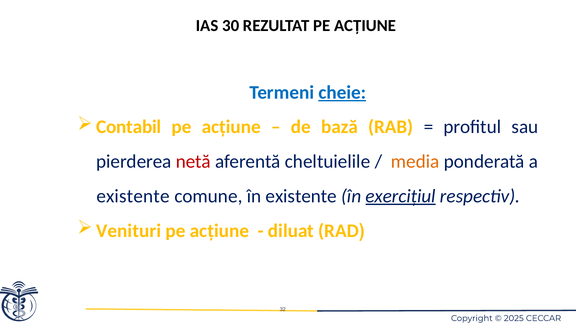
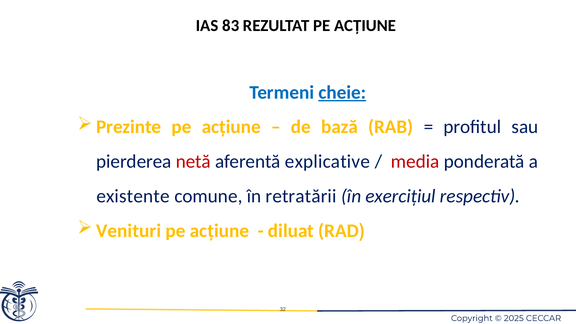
30: 30 -> 83 (231, 26)
Contabil: Contabil -> Prezinte (129, 127)
cheltuielile: cheltuielile -> explicative (327, 162)
media colour: orange -> red (415, 162)
în existente: existente -> retratării (301, 196)
exerciţiul underline: present -> none (401, 196)
